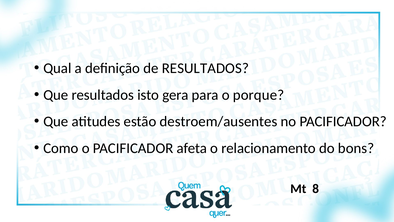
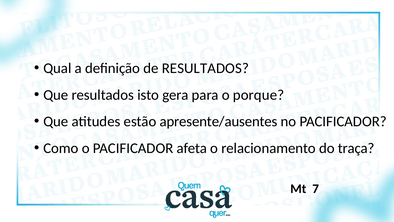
destroem/ausentes: destroem/ausentes -> apresente/ausentes (219, 121)
bons: bons -> traça (356, 148)
8: 8 -> 7 (316, 189)
